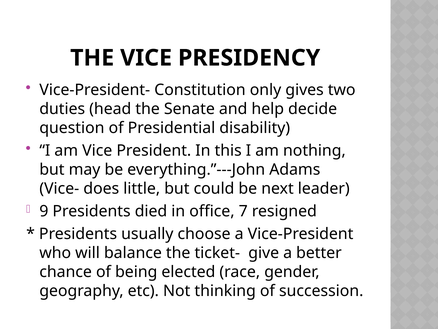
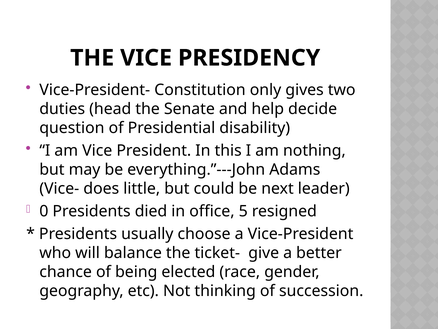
9: 9 -> 0 (44, 211)
7: 7 -> 5 (243, 211)
